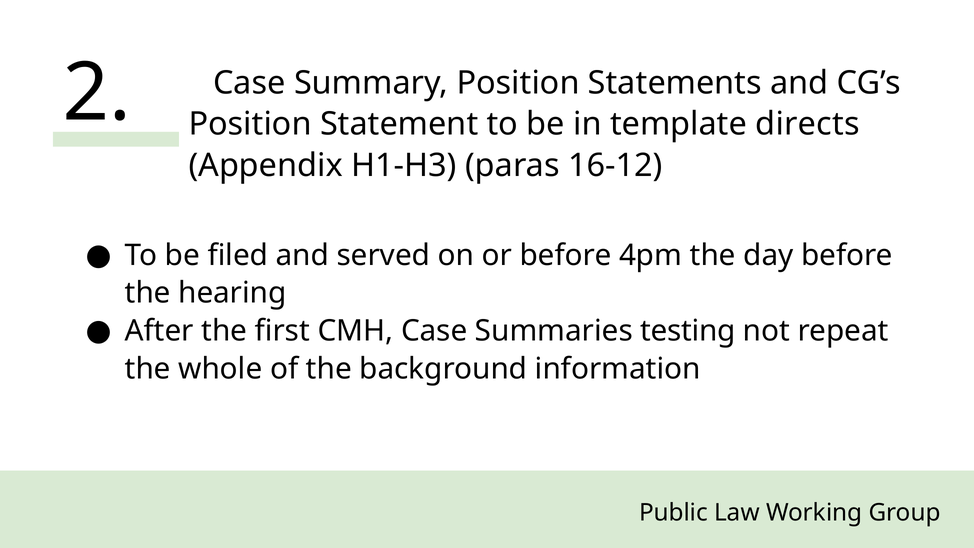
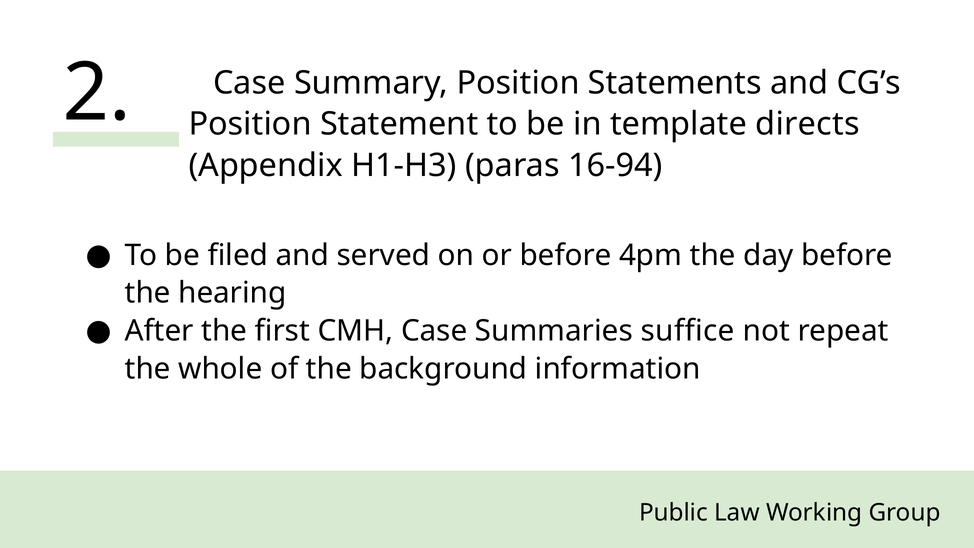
16-12: 16-12 -> 16-94 (615, 165)
testing: testing -> suffice (688, 331)
